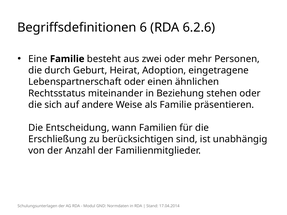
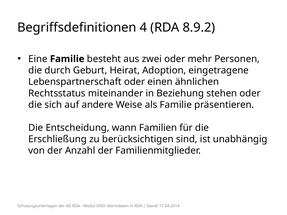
6: 6 -> 4 (143, 27)
6.2.6: 6.2.6 -> 8.9.2 (199, 27)
